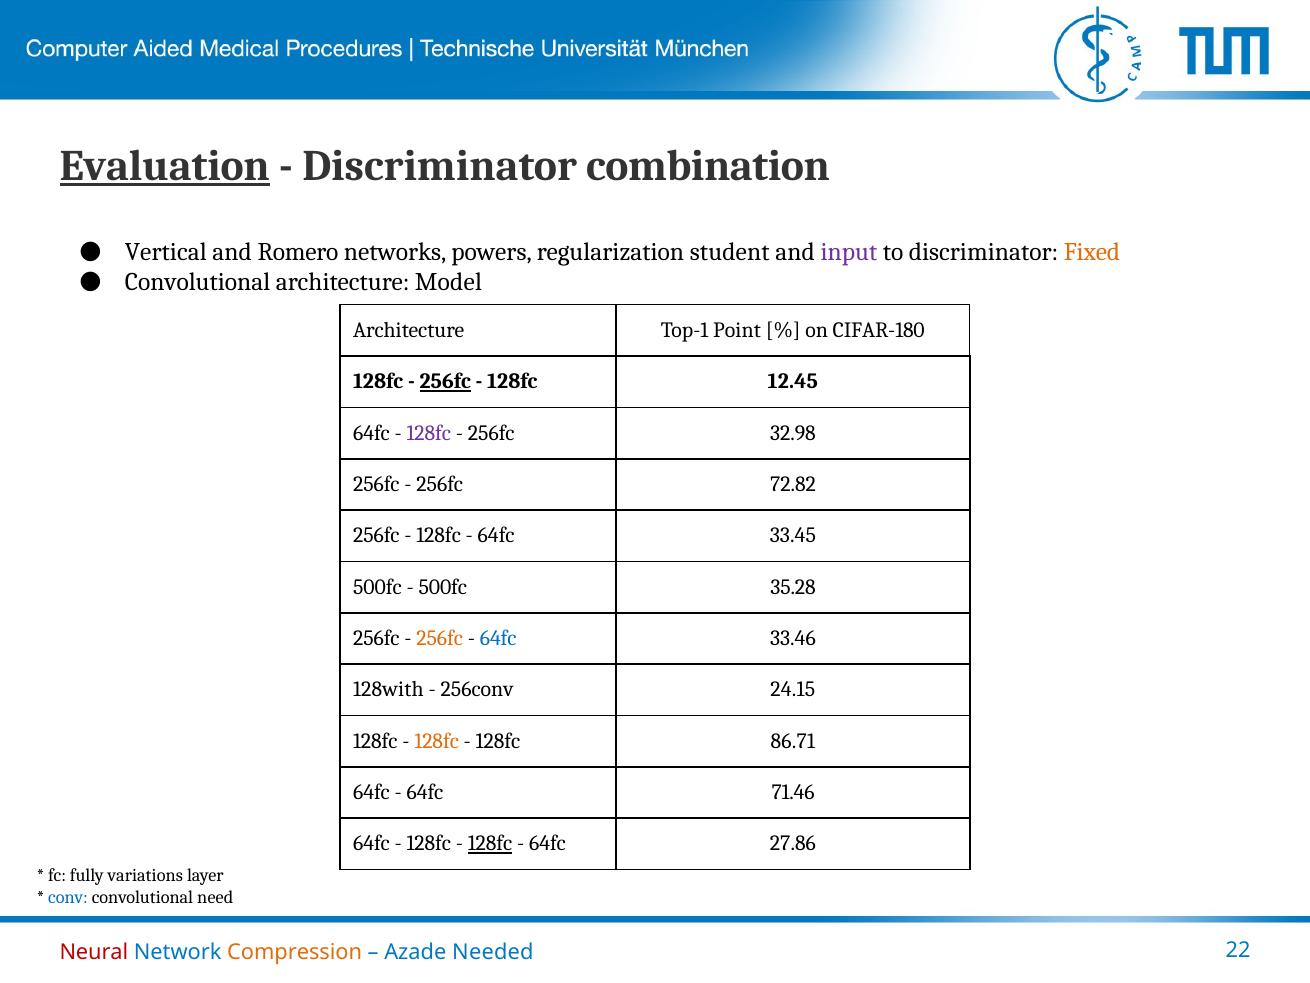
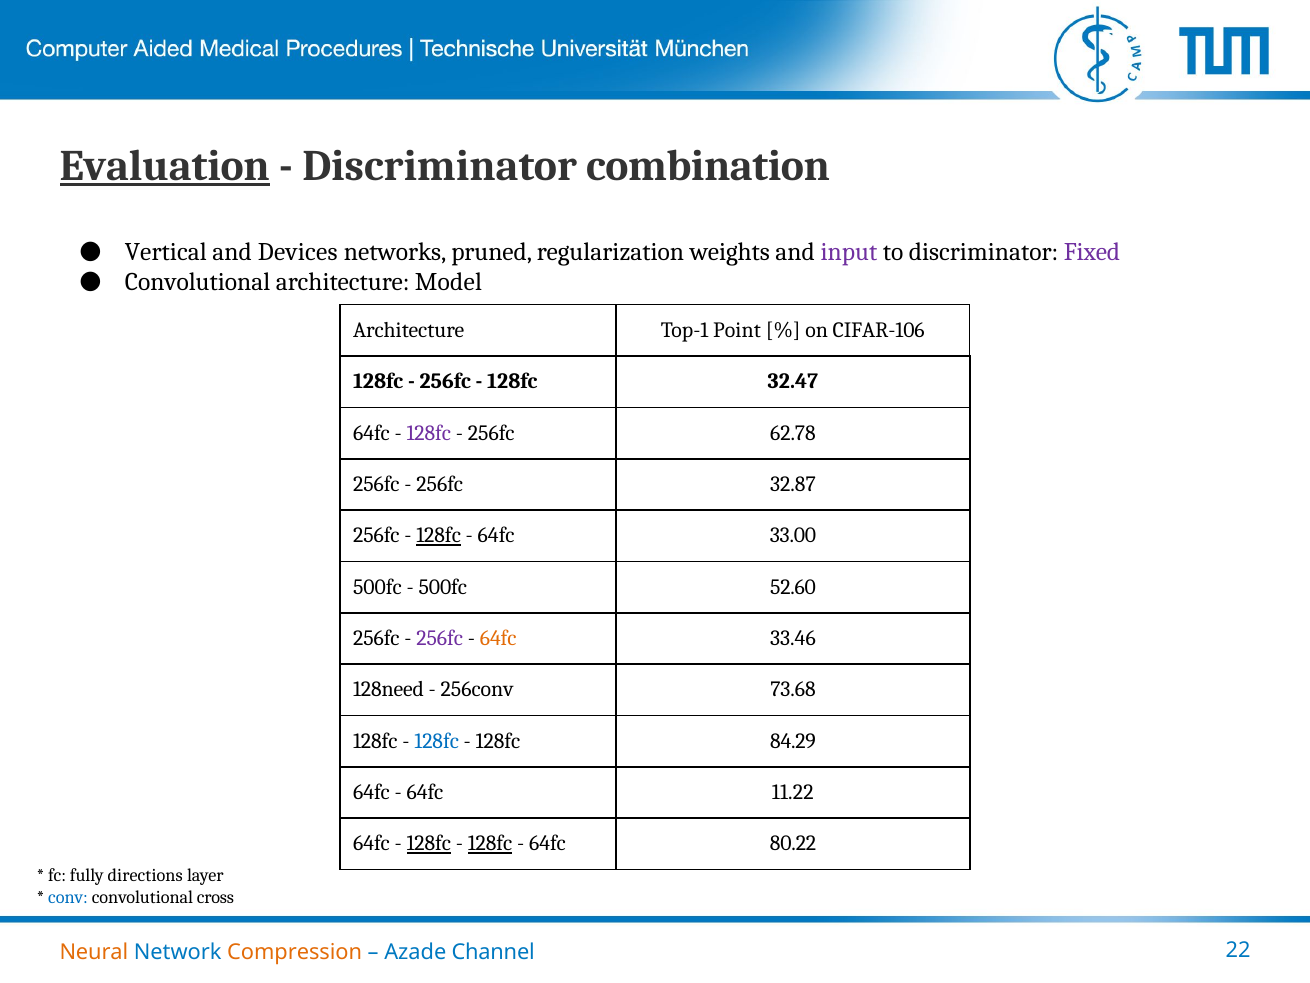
Romero: Romero -> Devices (298, 252)
powers: powers -> pruned (492, 252)
student: student -> weights (730, 252)
Fixed colour: orange -> purple (1092, 252)
CIFAR-180: CIFAR-180 -> CIFAR-106 (879, 330)
256fc underline: present -> none (445, 381)
12.45: 12.45 -> 32.47 (793, 381)
32.98: 32.98 -> 62.78 (793, 433)
72.82: 72.82 -> 32.87 (793, 484)
128fc underline: none -> present (439, 535)
33.45: 33.45 -> 33.00 (793, 535)
35.28: 35.28 -> 52.60 (793, 587)
256fc colour: orange -> purple (440, 638)
64fc colour: blue -> orange (498, 638)
128with: 128with -> 128need (389, 689)
24.15: 24.15 -> 73.68 (793, 689)
128fc colour: orange -> blue (437, 741)
86.71: 86.71 -> 84.29 (793, 741)
71.46: 71.46 -> 11.22 (793, 792)
128fc underline: none -> present (429, 843)
27.86: 27.86 -> 80.22 (793, 843)
variations: variations -> directions (145, 875)
need: need -> cross (215, 897)
Neural colour: red -> orange (94, 952)
Needed: Needed -> Channel (493, 952)
